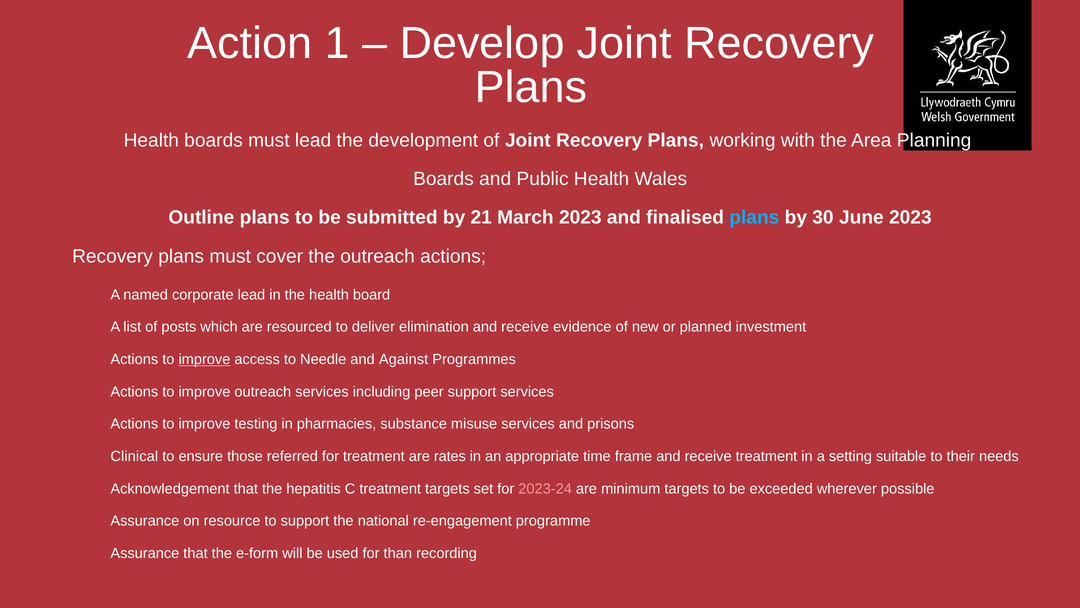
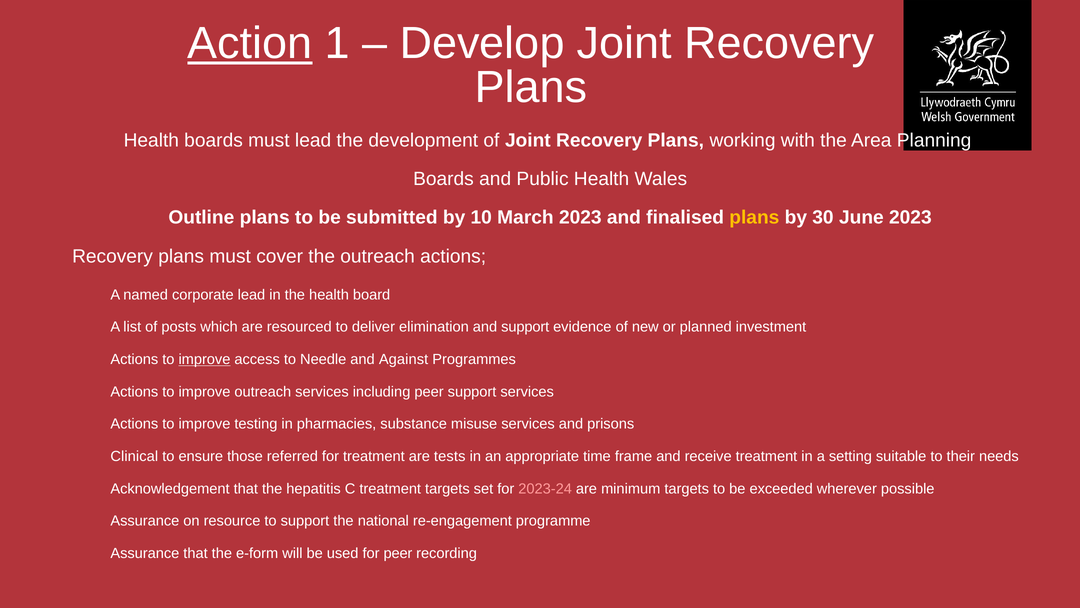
Action underline: none -> present (250, 44)
21: 21 -> 10 (481, 217)
plans colour: light blue -> yellow (754, 217)
elimination and receive: receive -> support (525, 327)
rates: rates -> tests (450, 456)
for than: than -> peer (398, 553)
